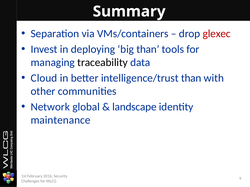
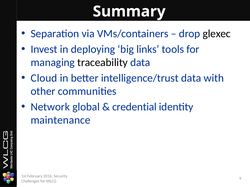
glexec colour: red -> black (217, 34)
big than: than -> links (148, 49)
intelligence/trust than: than -> data (191, 78)
landscape: landscape -> credential (134, 107)
